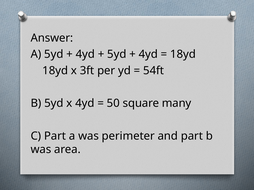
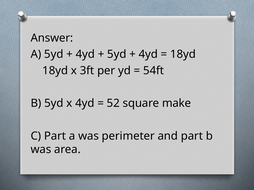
50: 50 -> 52 (113, 104)
many: many -> make (177, 104)
